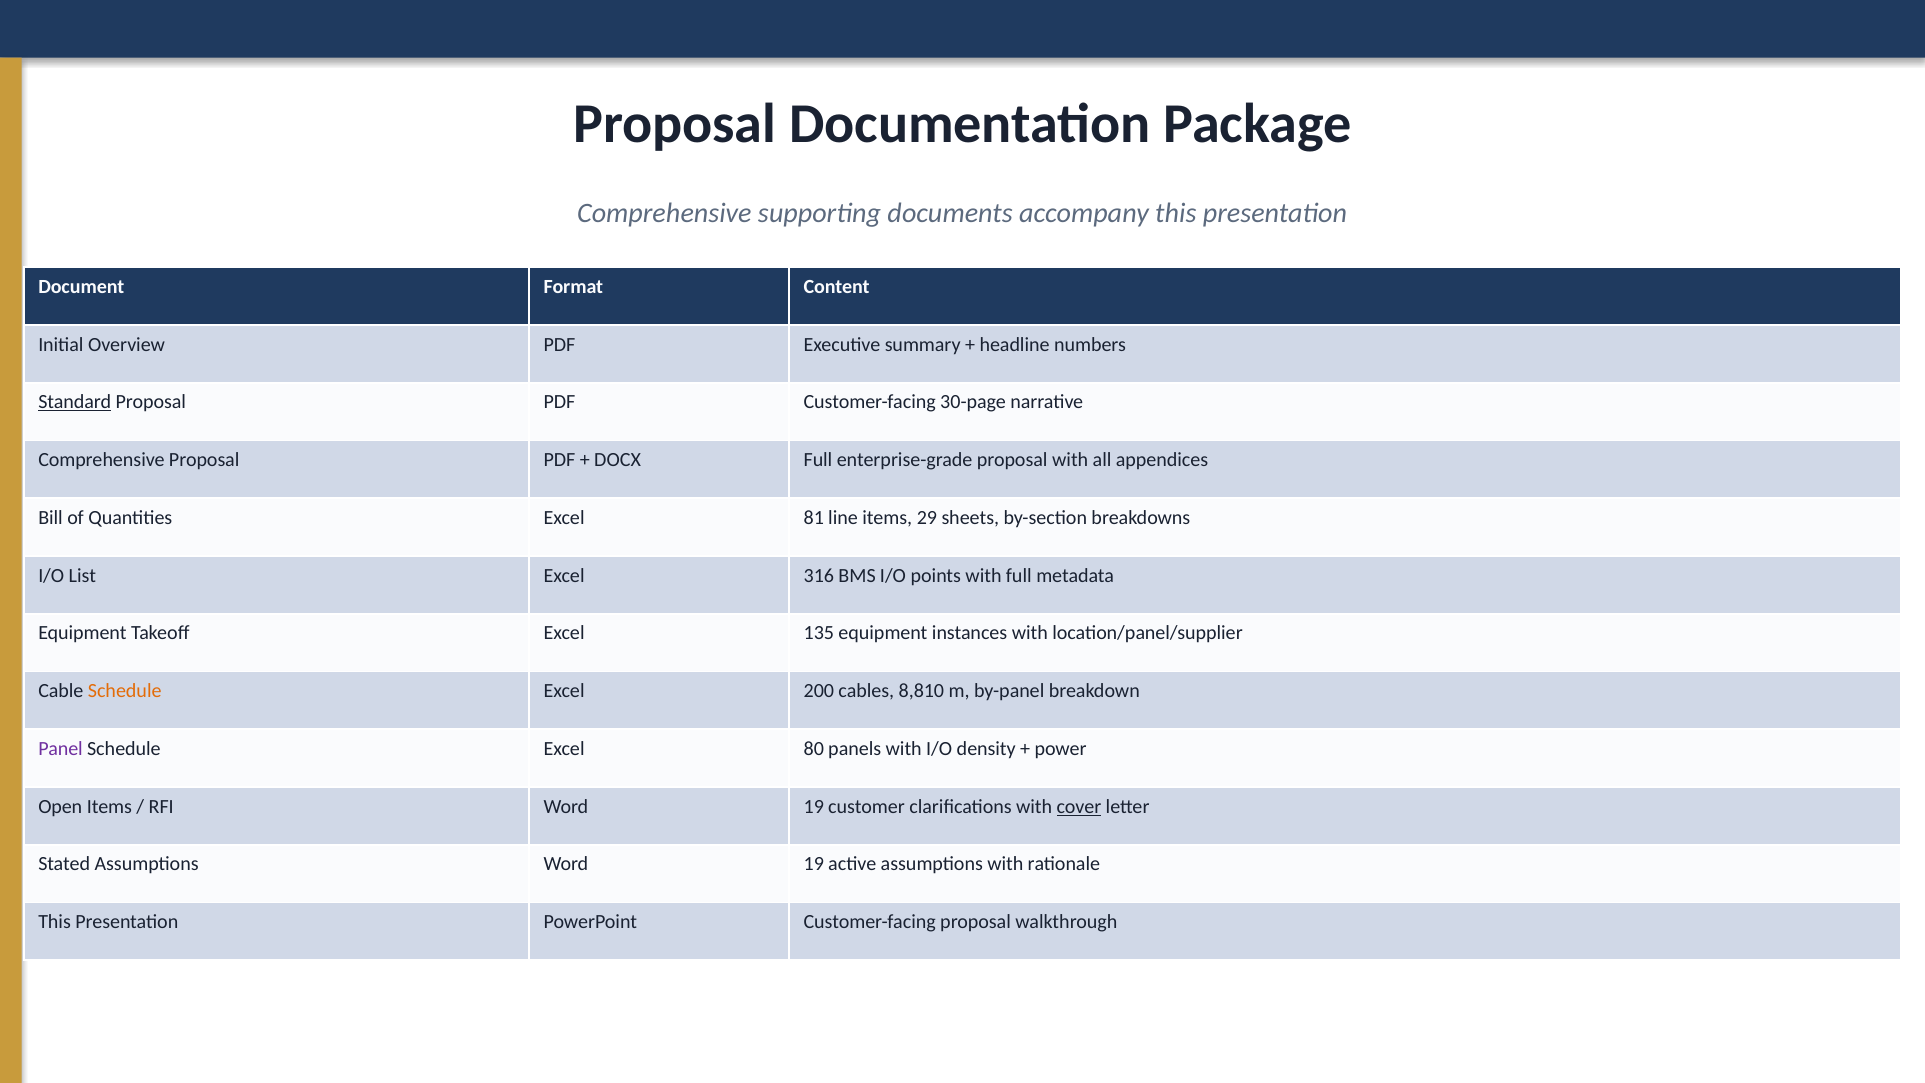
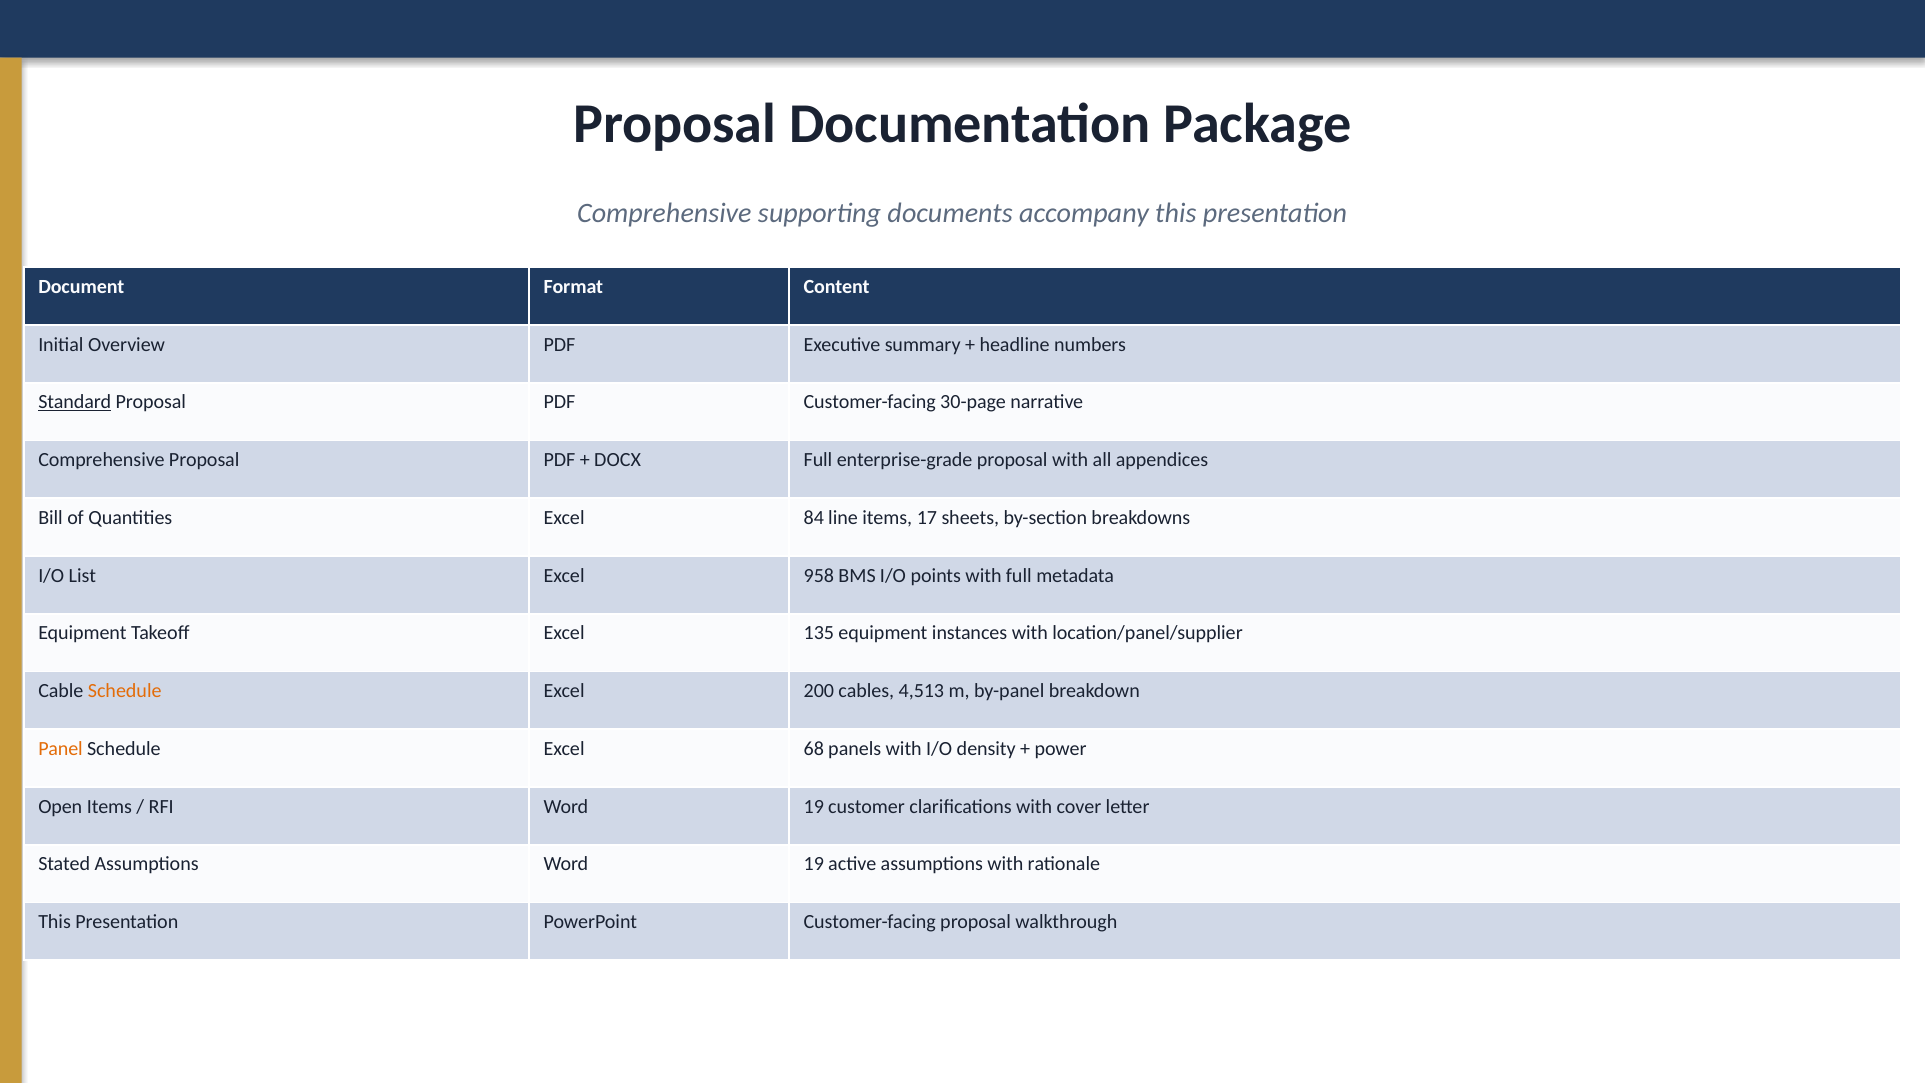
81: 81 -> 84 (814, 518)
29: 29 -> 17 (927, 518)
316: 316 -> 958 (819, 576)
8,810: 8,810 -> 4,513 (921, 691)
Panel colour: purple -> orange (61, 749)
80: 80 -> 68 (814, 749)
cover underline: present -> none (1079, 807)
